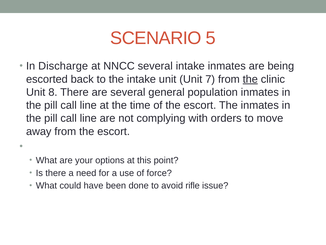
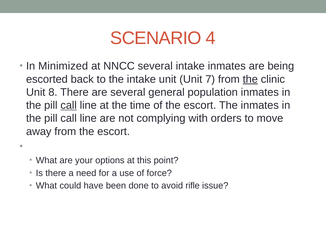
5: 5 -> 4 (211, 38)
Discharge: Discharge -> Minimized (63, 66)
call underline: none -> present (69, 105)
